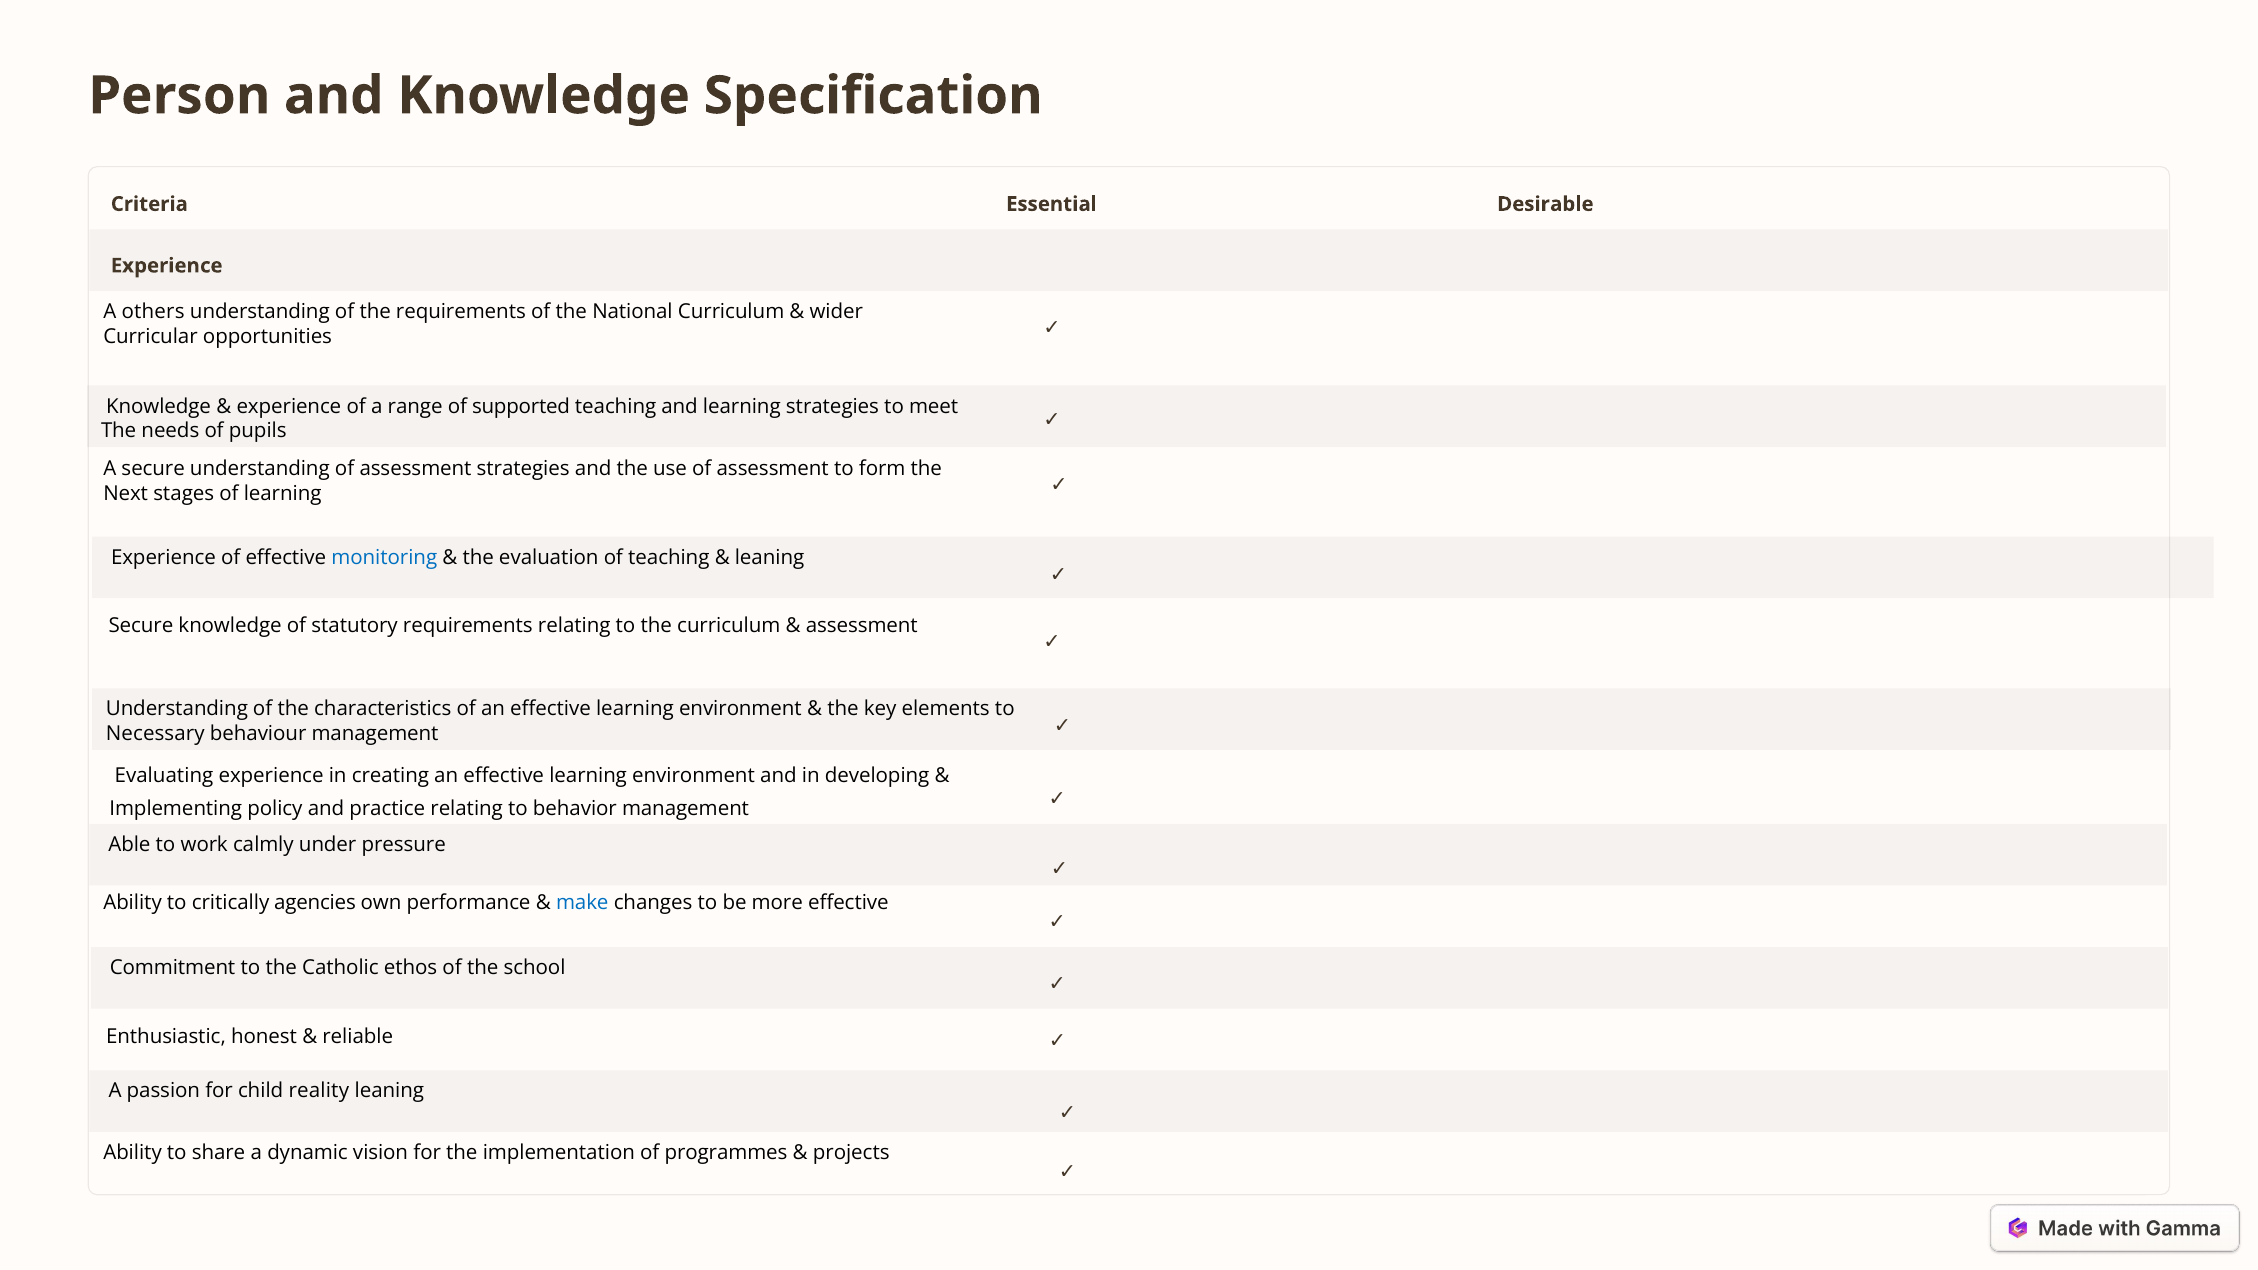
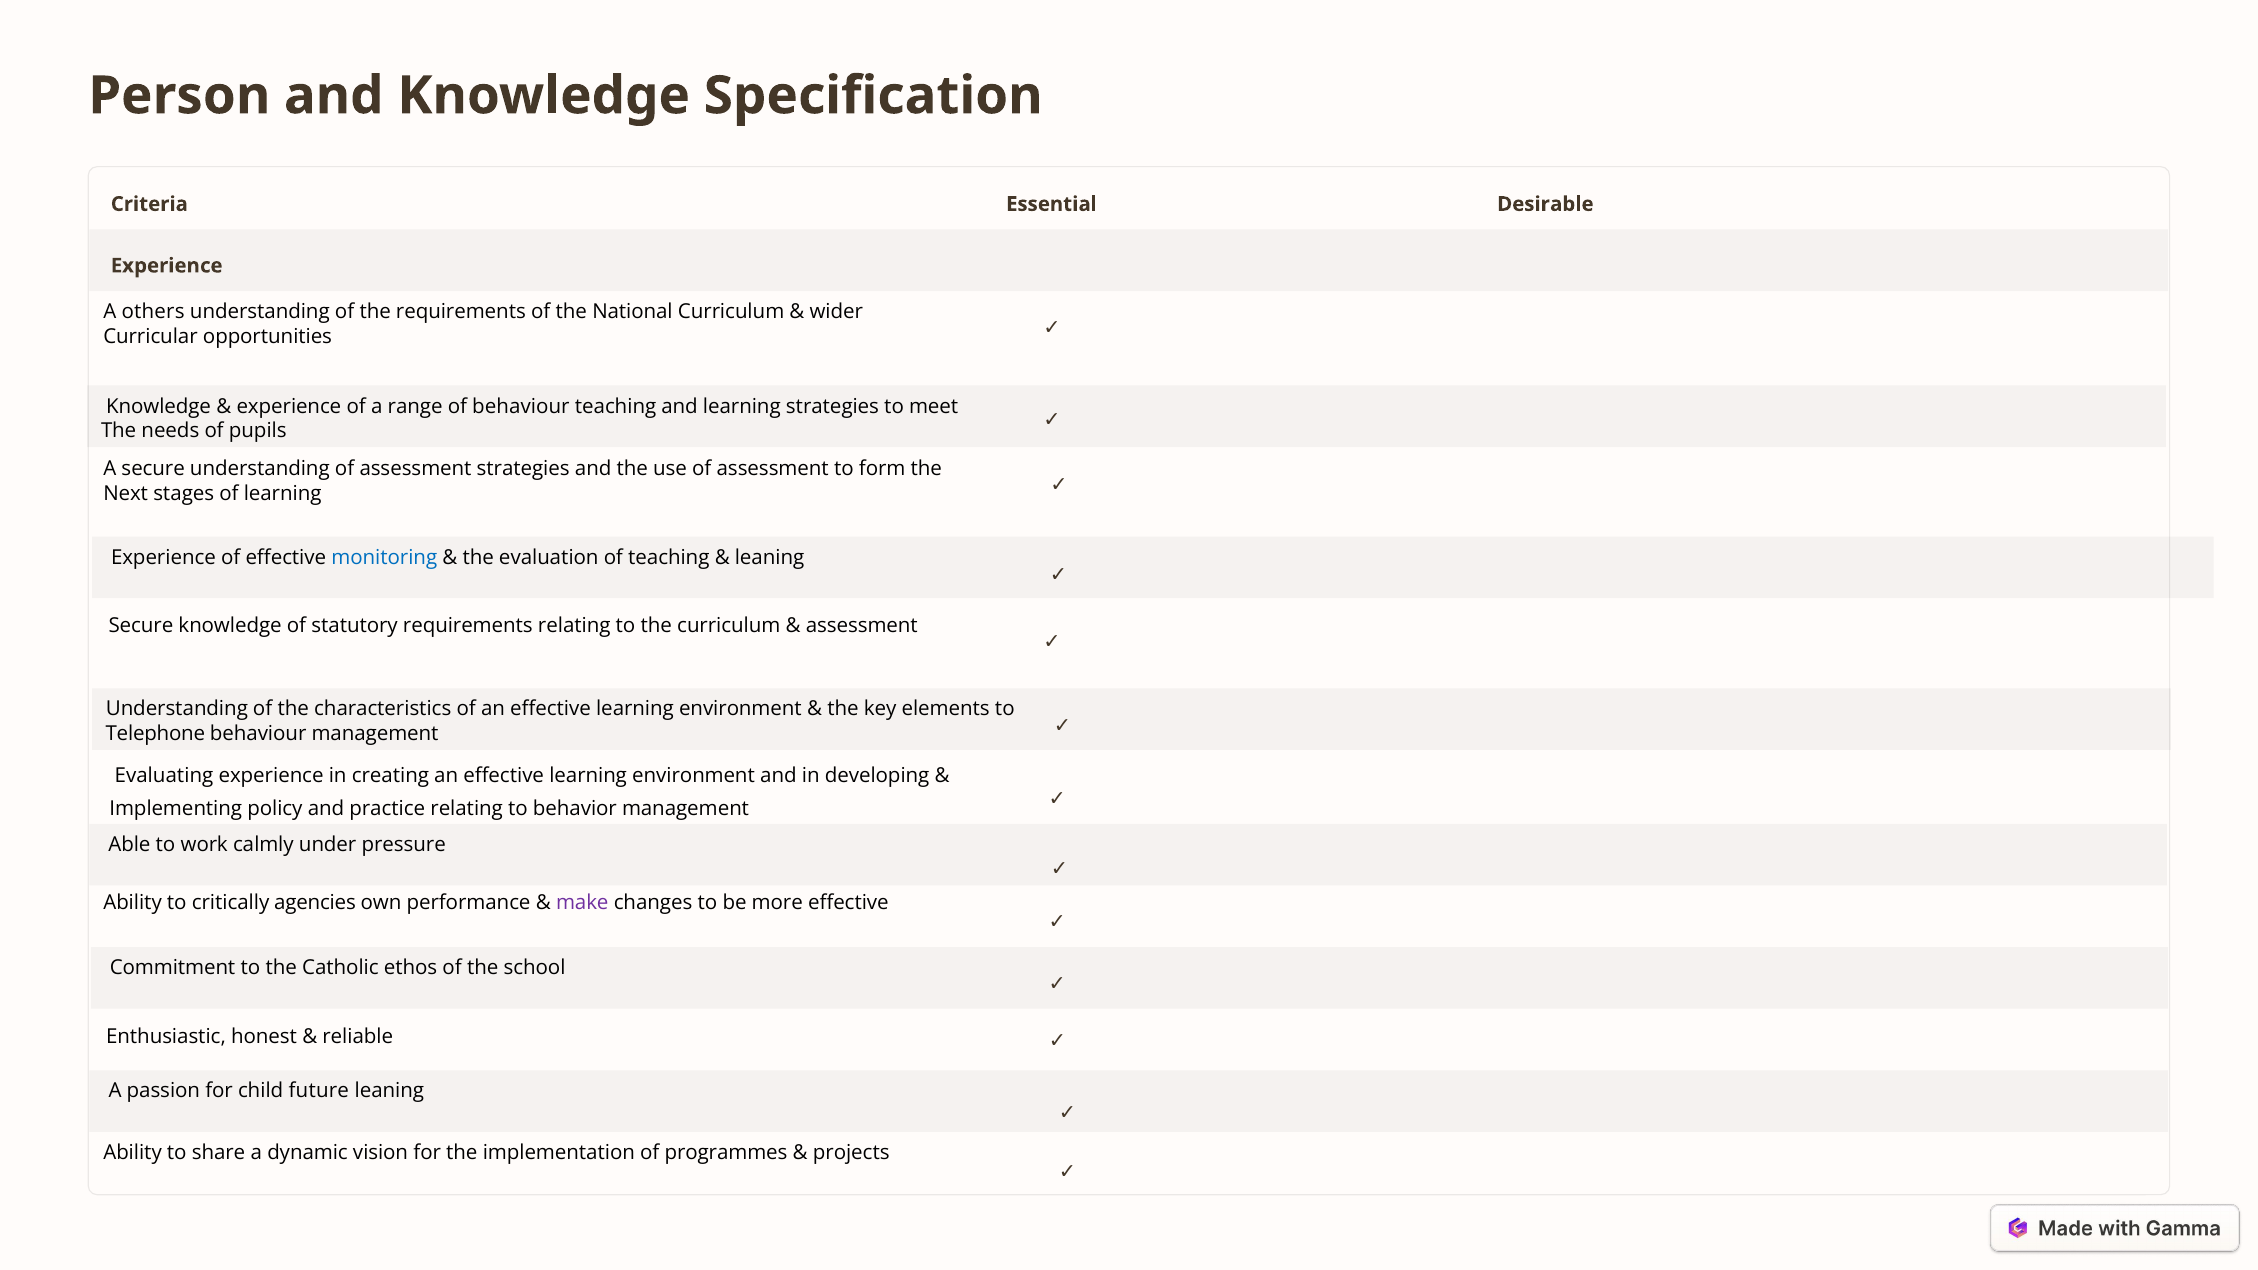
of supported: supported -> behaviour (521, 406)
Necessary: Necessary -> Telephone (155, 734)
make colour: blue -> purple (582, 903)
reality: reality -> future (319, 1091)
